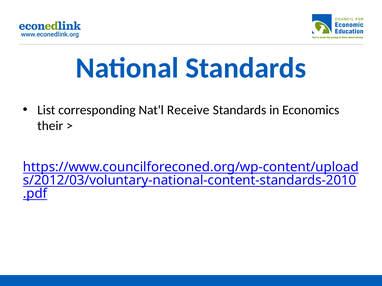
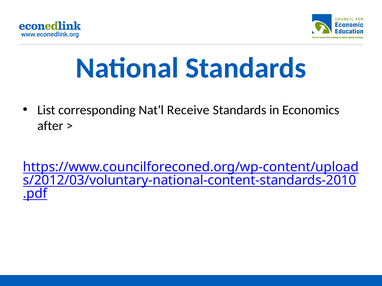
their: their -> after (50, 126)
